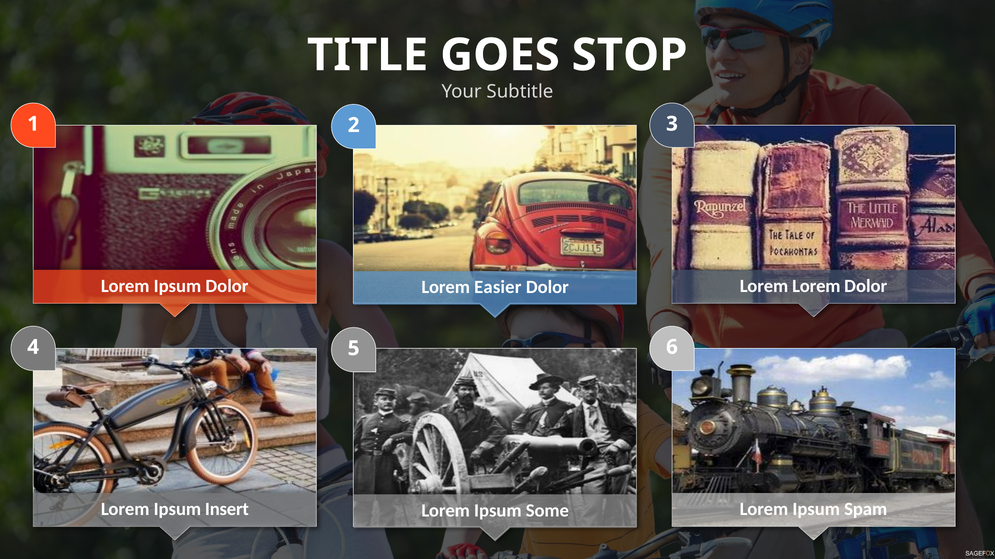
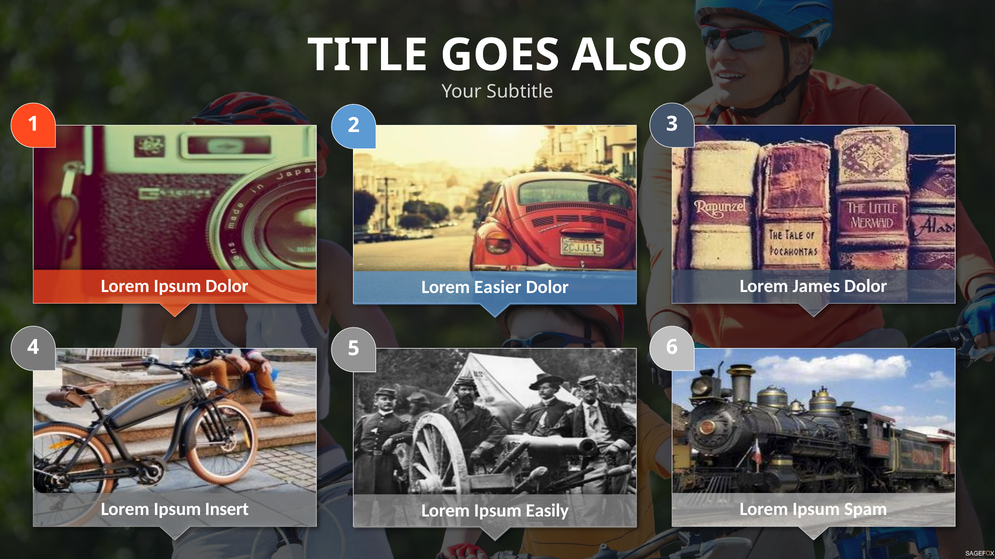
STOP: STOP -> ALSO (630, 55)
Lorem Lorem: Lorem -> James (816, 286)
Some: Some -> Easily (547, 511)
